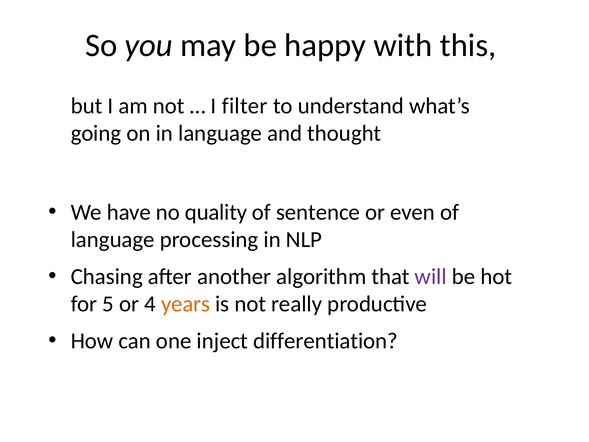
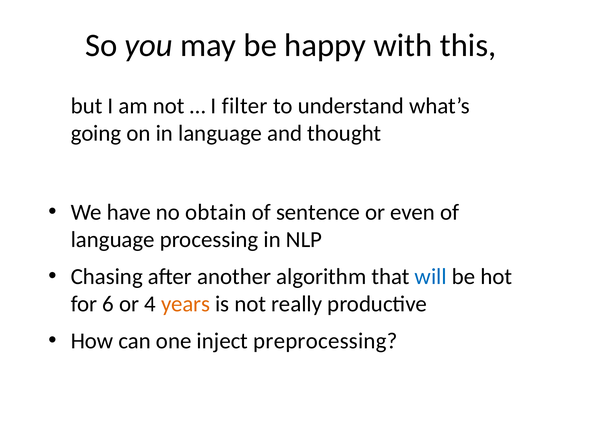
quality: quality -> obtain (216, 212)
will colour: purple -> blue (431, 276)
5: 5 -> 6 (108, 304)
differentiation: differentiation -> preprocessing (325, 341)
